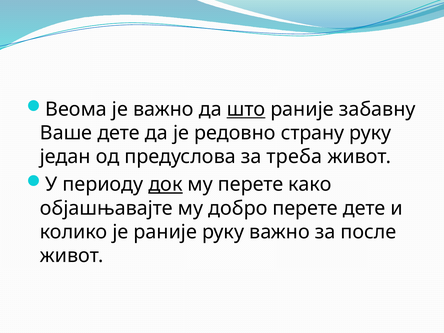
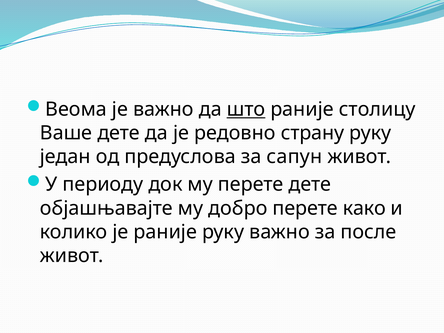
забавну: забавну -> столицу (377, 109)
треба: треба -> сапун (294, 157)
док underline: present -> none (165, 184)
перете како: како -> дете (310, 184)
перете дете: дете -> како (364, 208)
